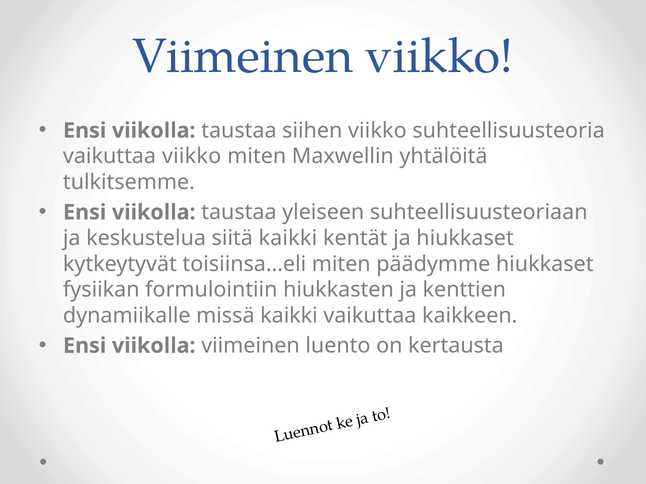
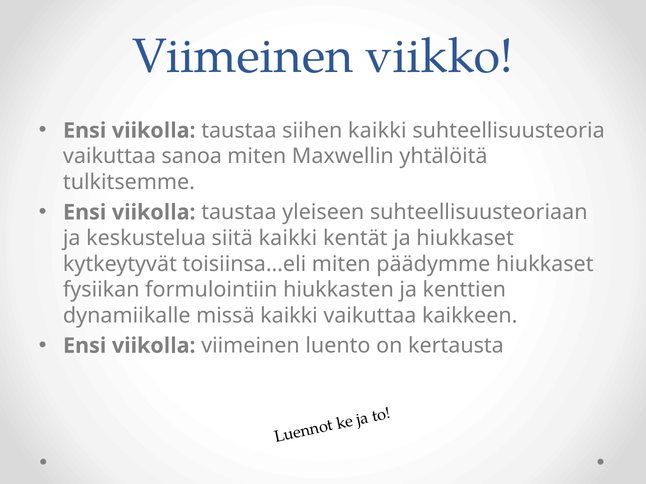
siihen viikko: viikko -> kaikki (377, 131)
vaikuttaa viikko: viikko -> sanoa (192, 157)
